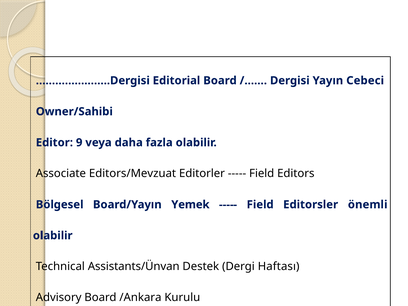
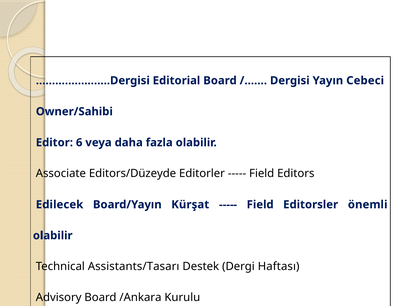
9: 9 -> 6 (79, 143)
Editors/Mevzuat: Editors/Mevzuat -> Editors/Düzeyde (133, 174)
Bölgesel: Bölgesel -> Edilecek (60, 205)
Yemek: Yemek -> Kürşat (190, 205)
Assistants/Ünvan: Assistants/Ünvan -> Assistants/Tasarı (134, 267)
